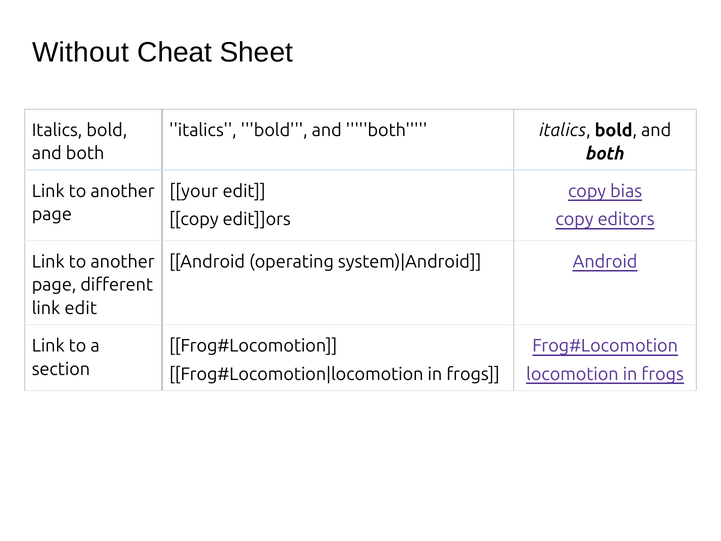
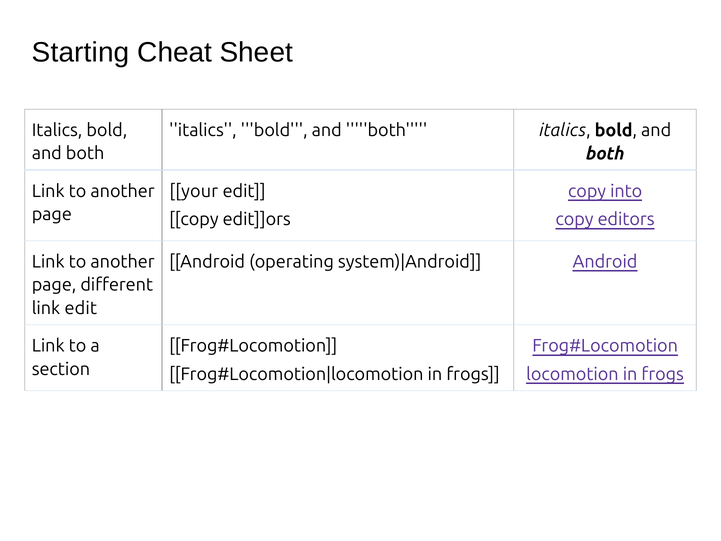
Without: Without -> Starting (81, 53)
bias: bias -> into (626, 191)
